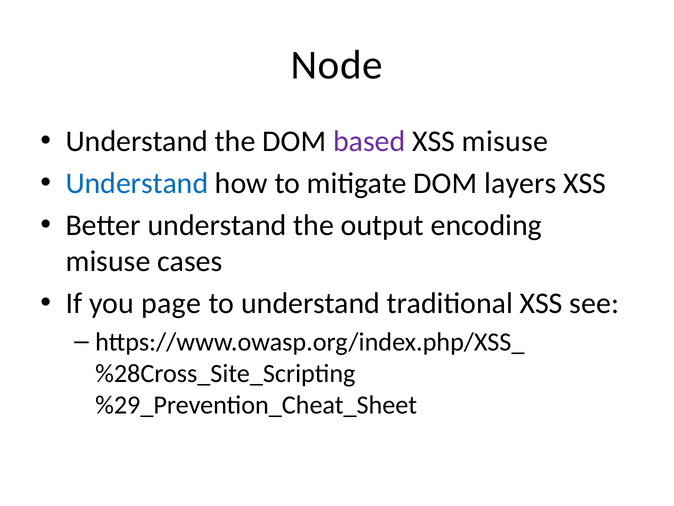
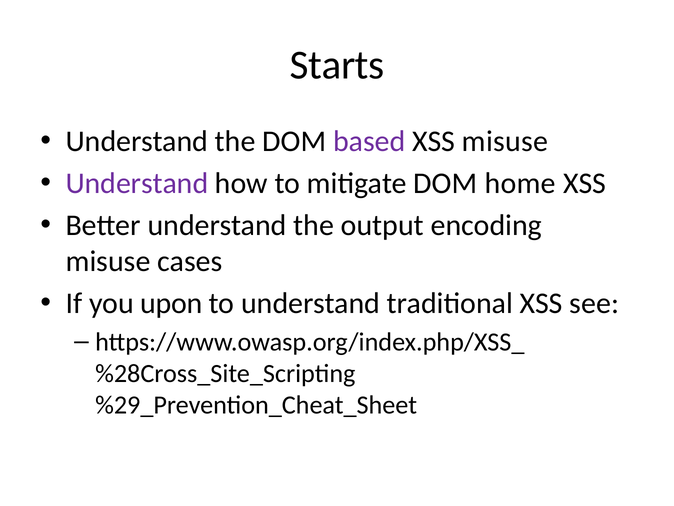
Node: Node -> Starts (337, 65)
Understand colour: blue -> purple (137, 183)
layers: layers -> home (520, 183)
page: page -> upon (171, 303)
